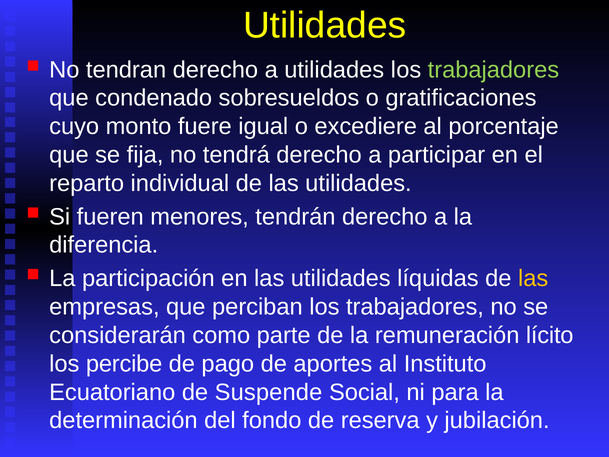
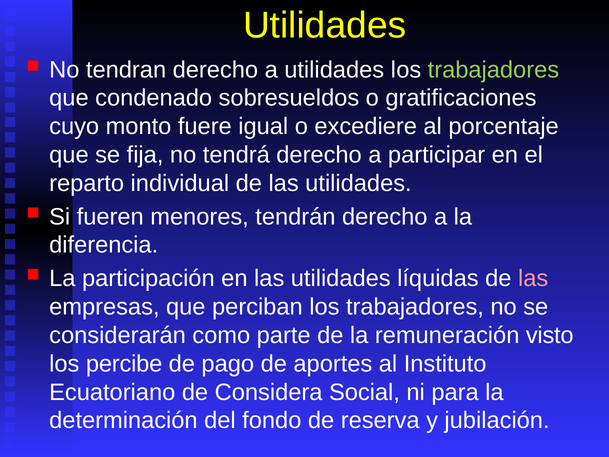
las colour: yellow -> pink (533, 278)
lícito: lícito -> visto (550, 335)
Suspende: Suspende -> Considera (269, 392)
